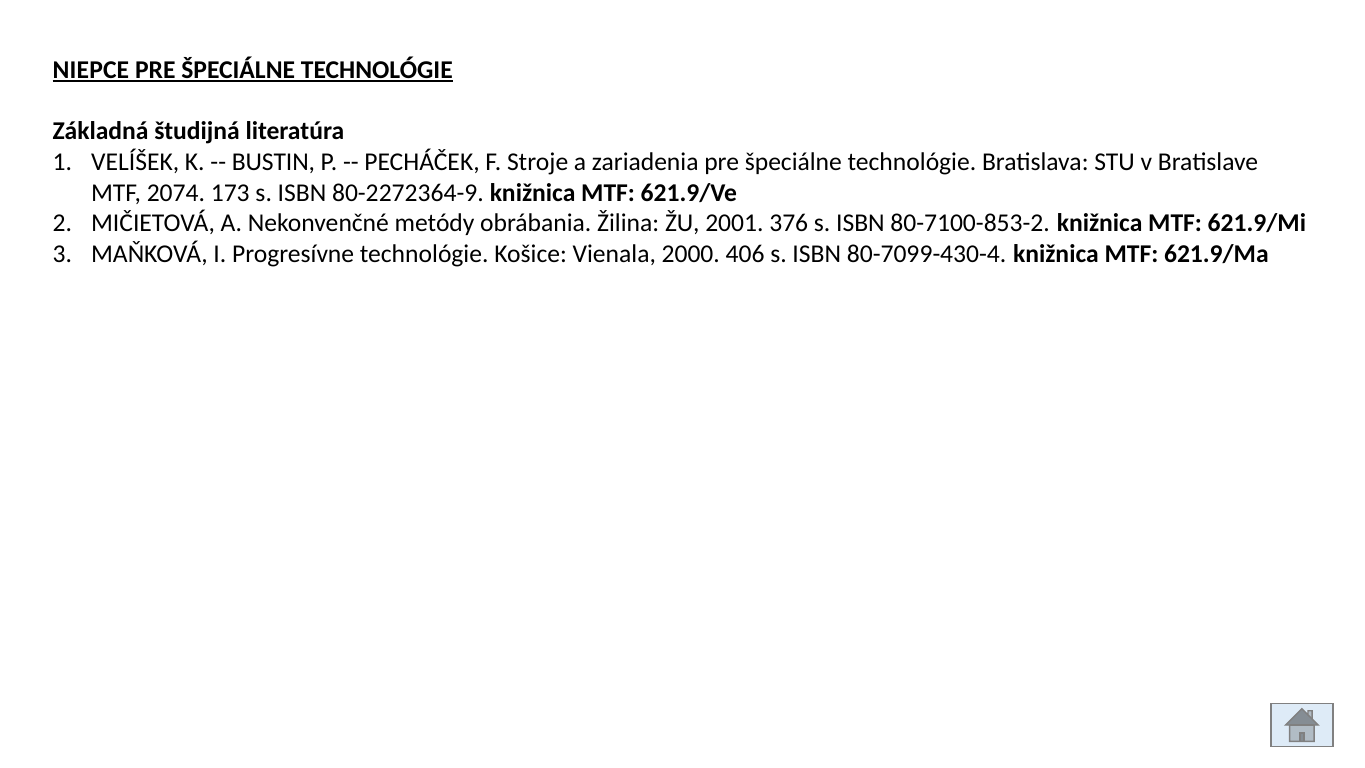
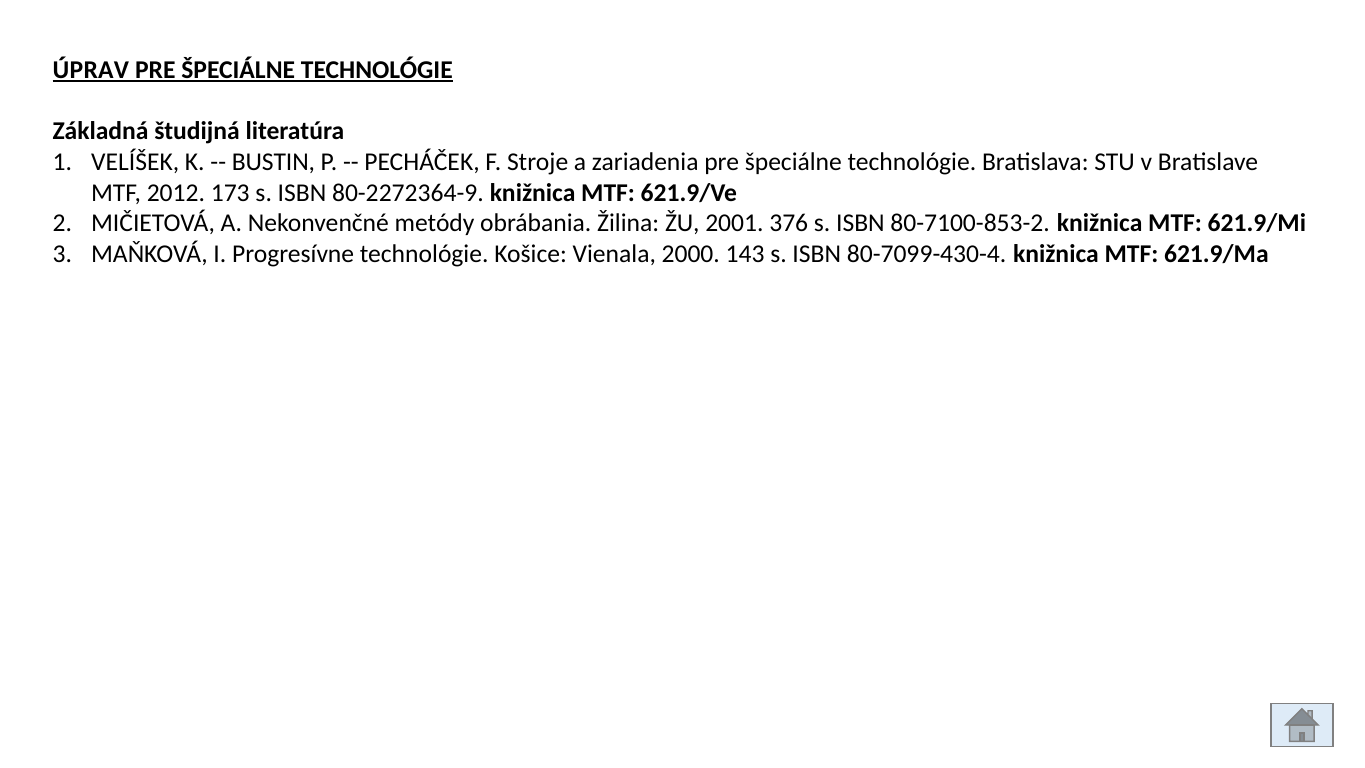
NIEPCE: NIEPCE -> ÚPRAV (91, 70)
2074: 2074 -> 2012 (176, 193)
406: 406 -> 143 (745, 254)
